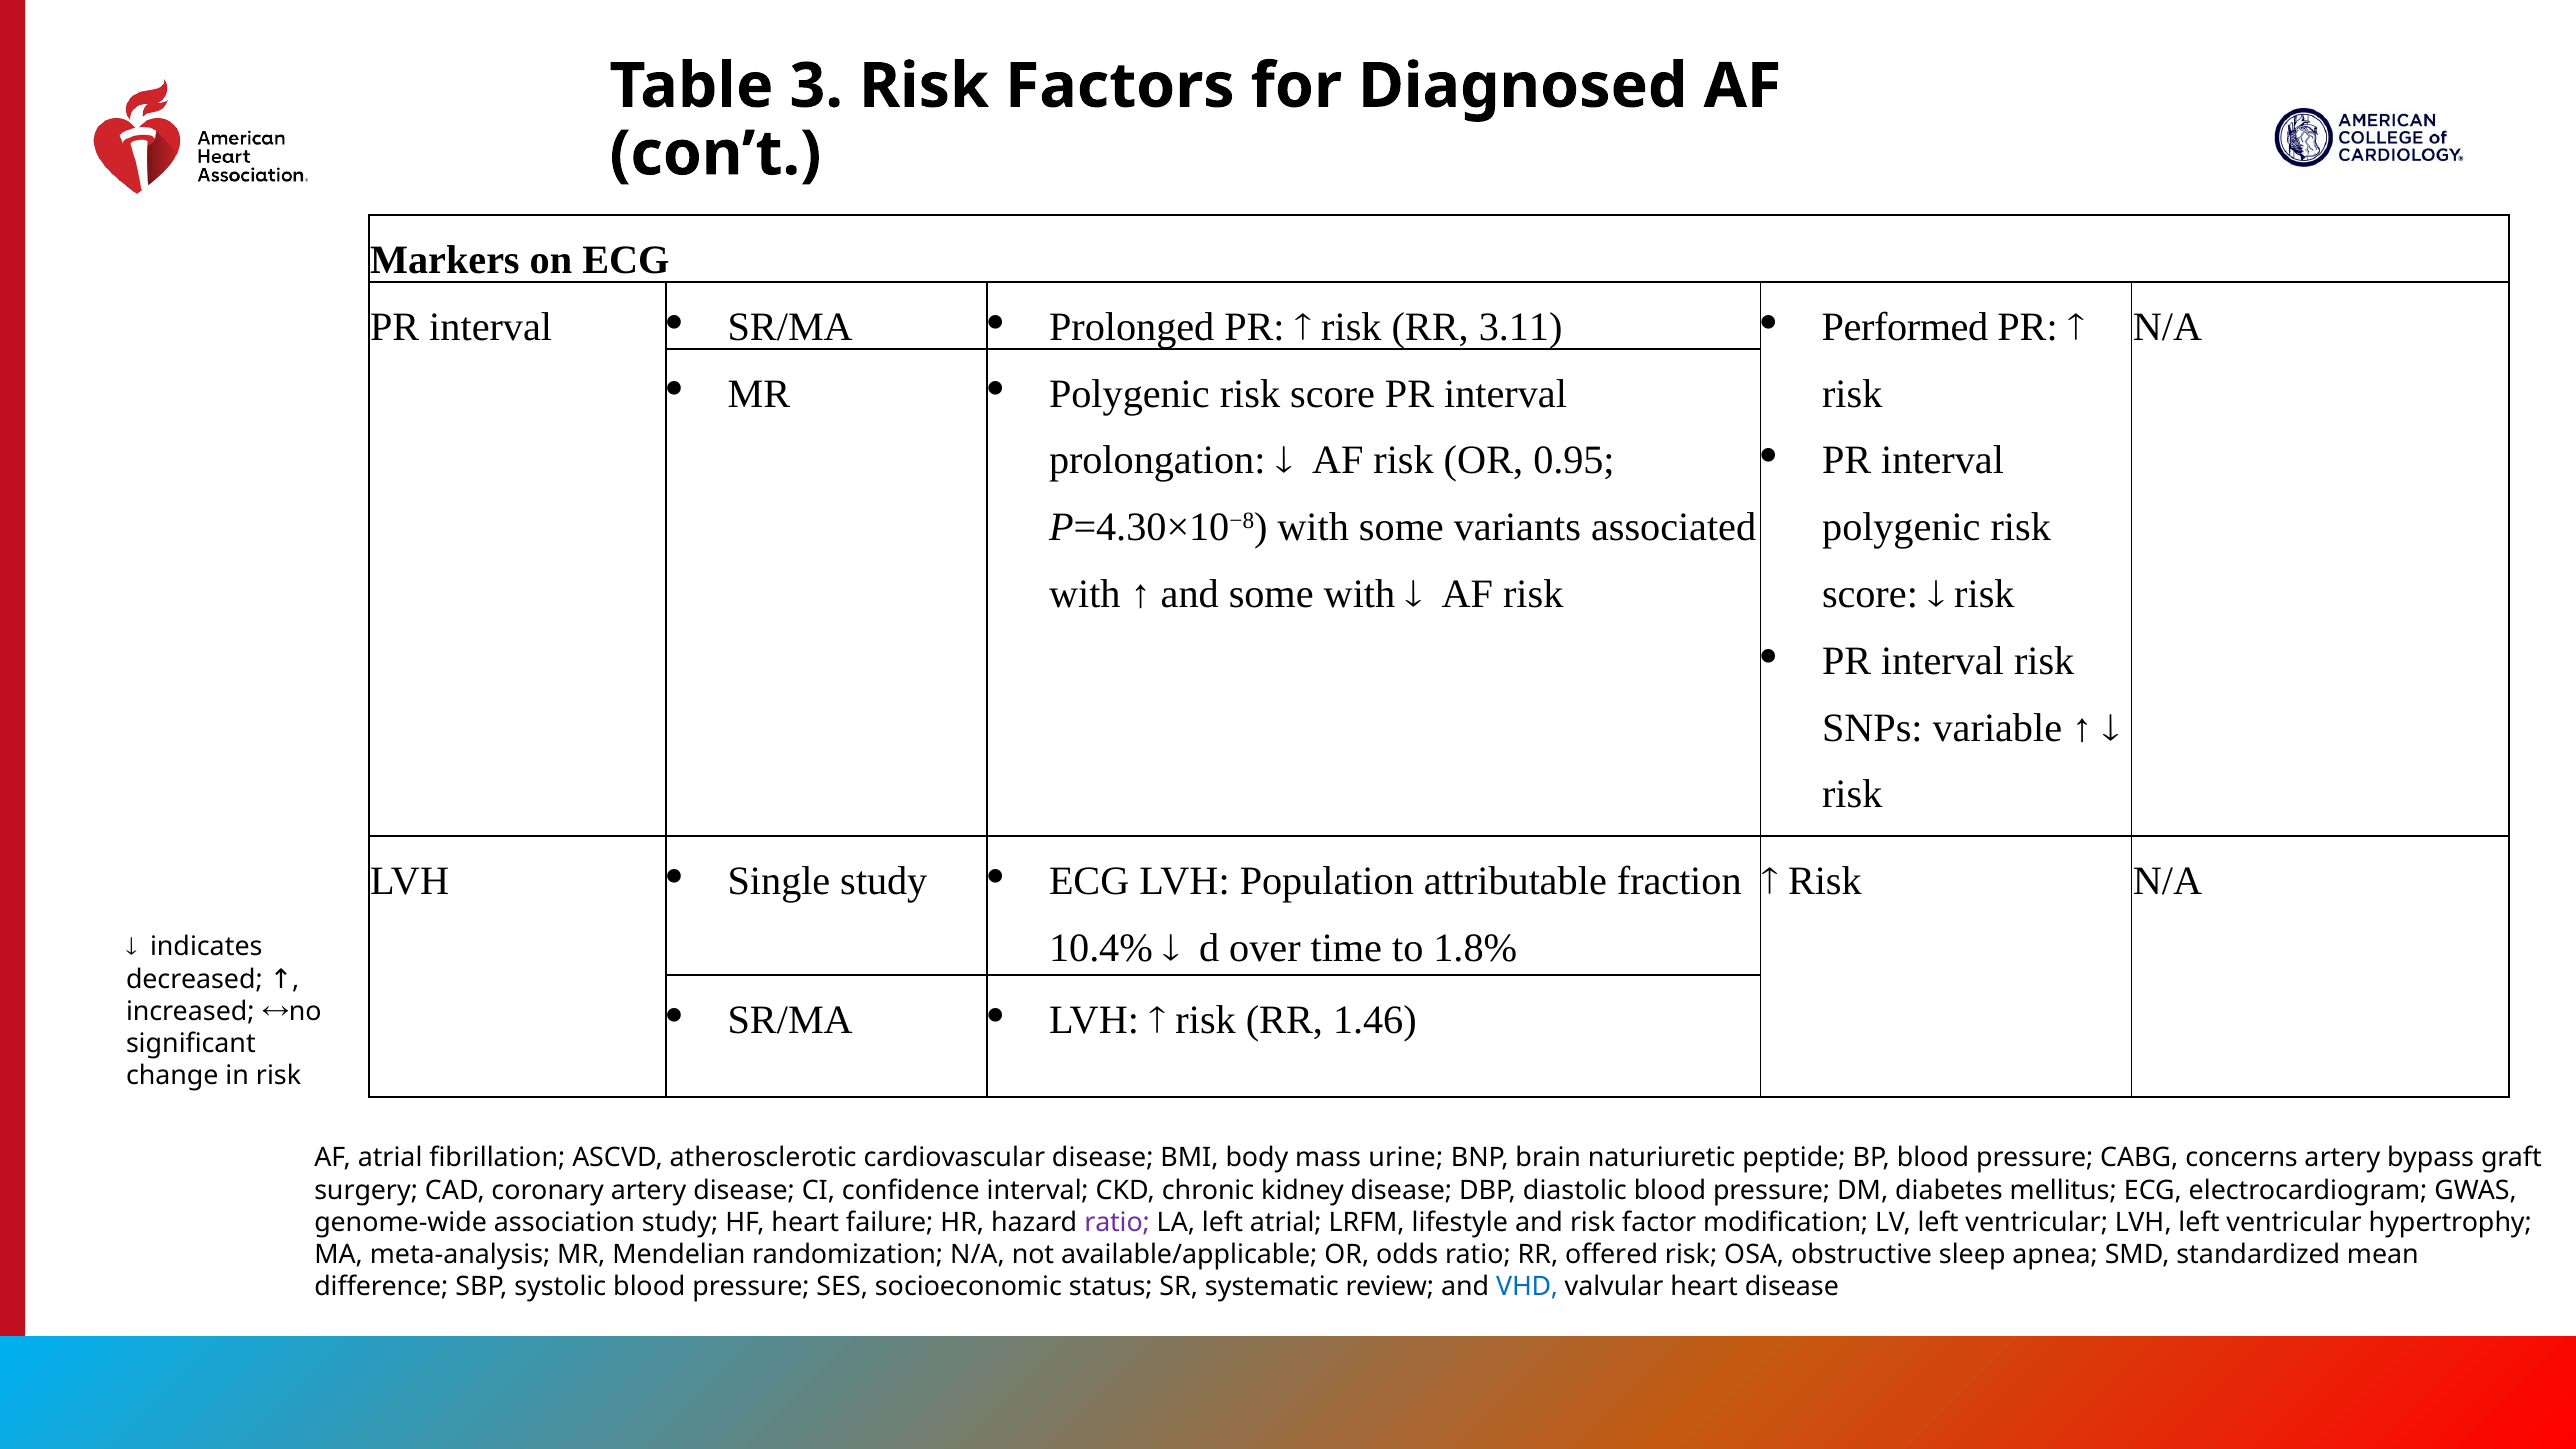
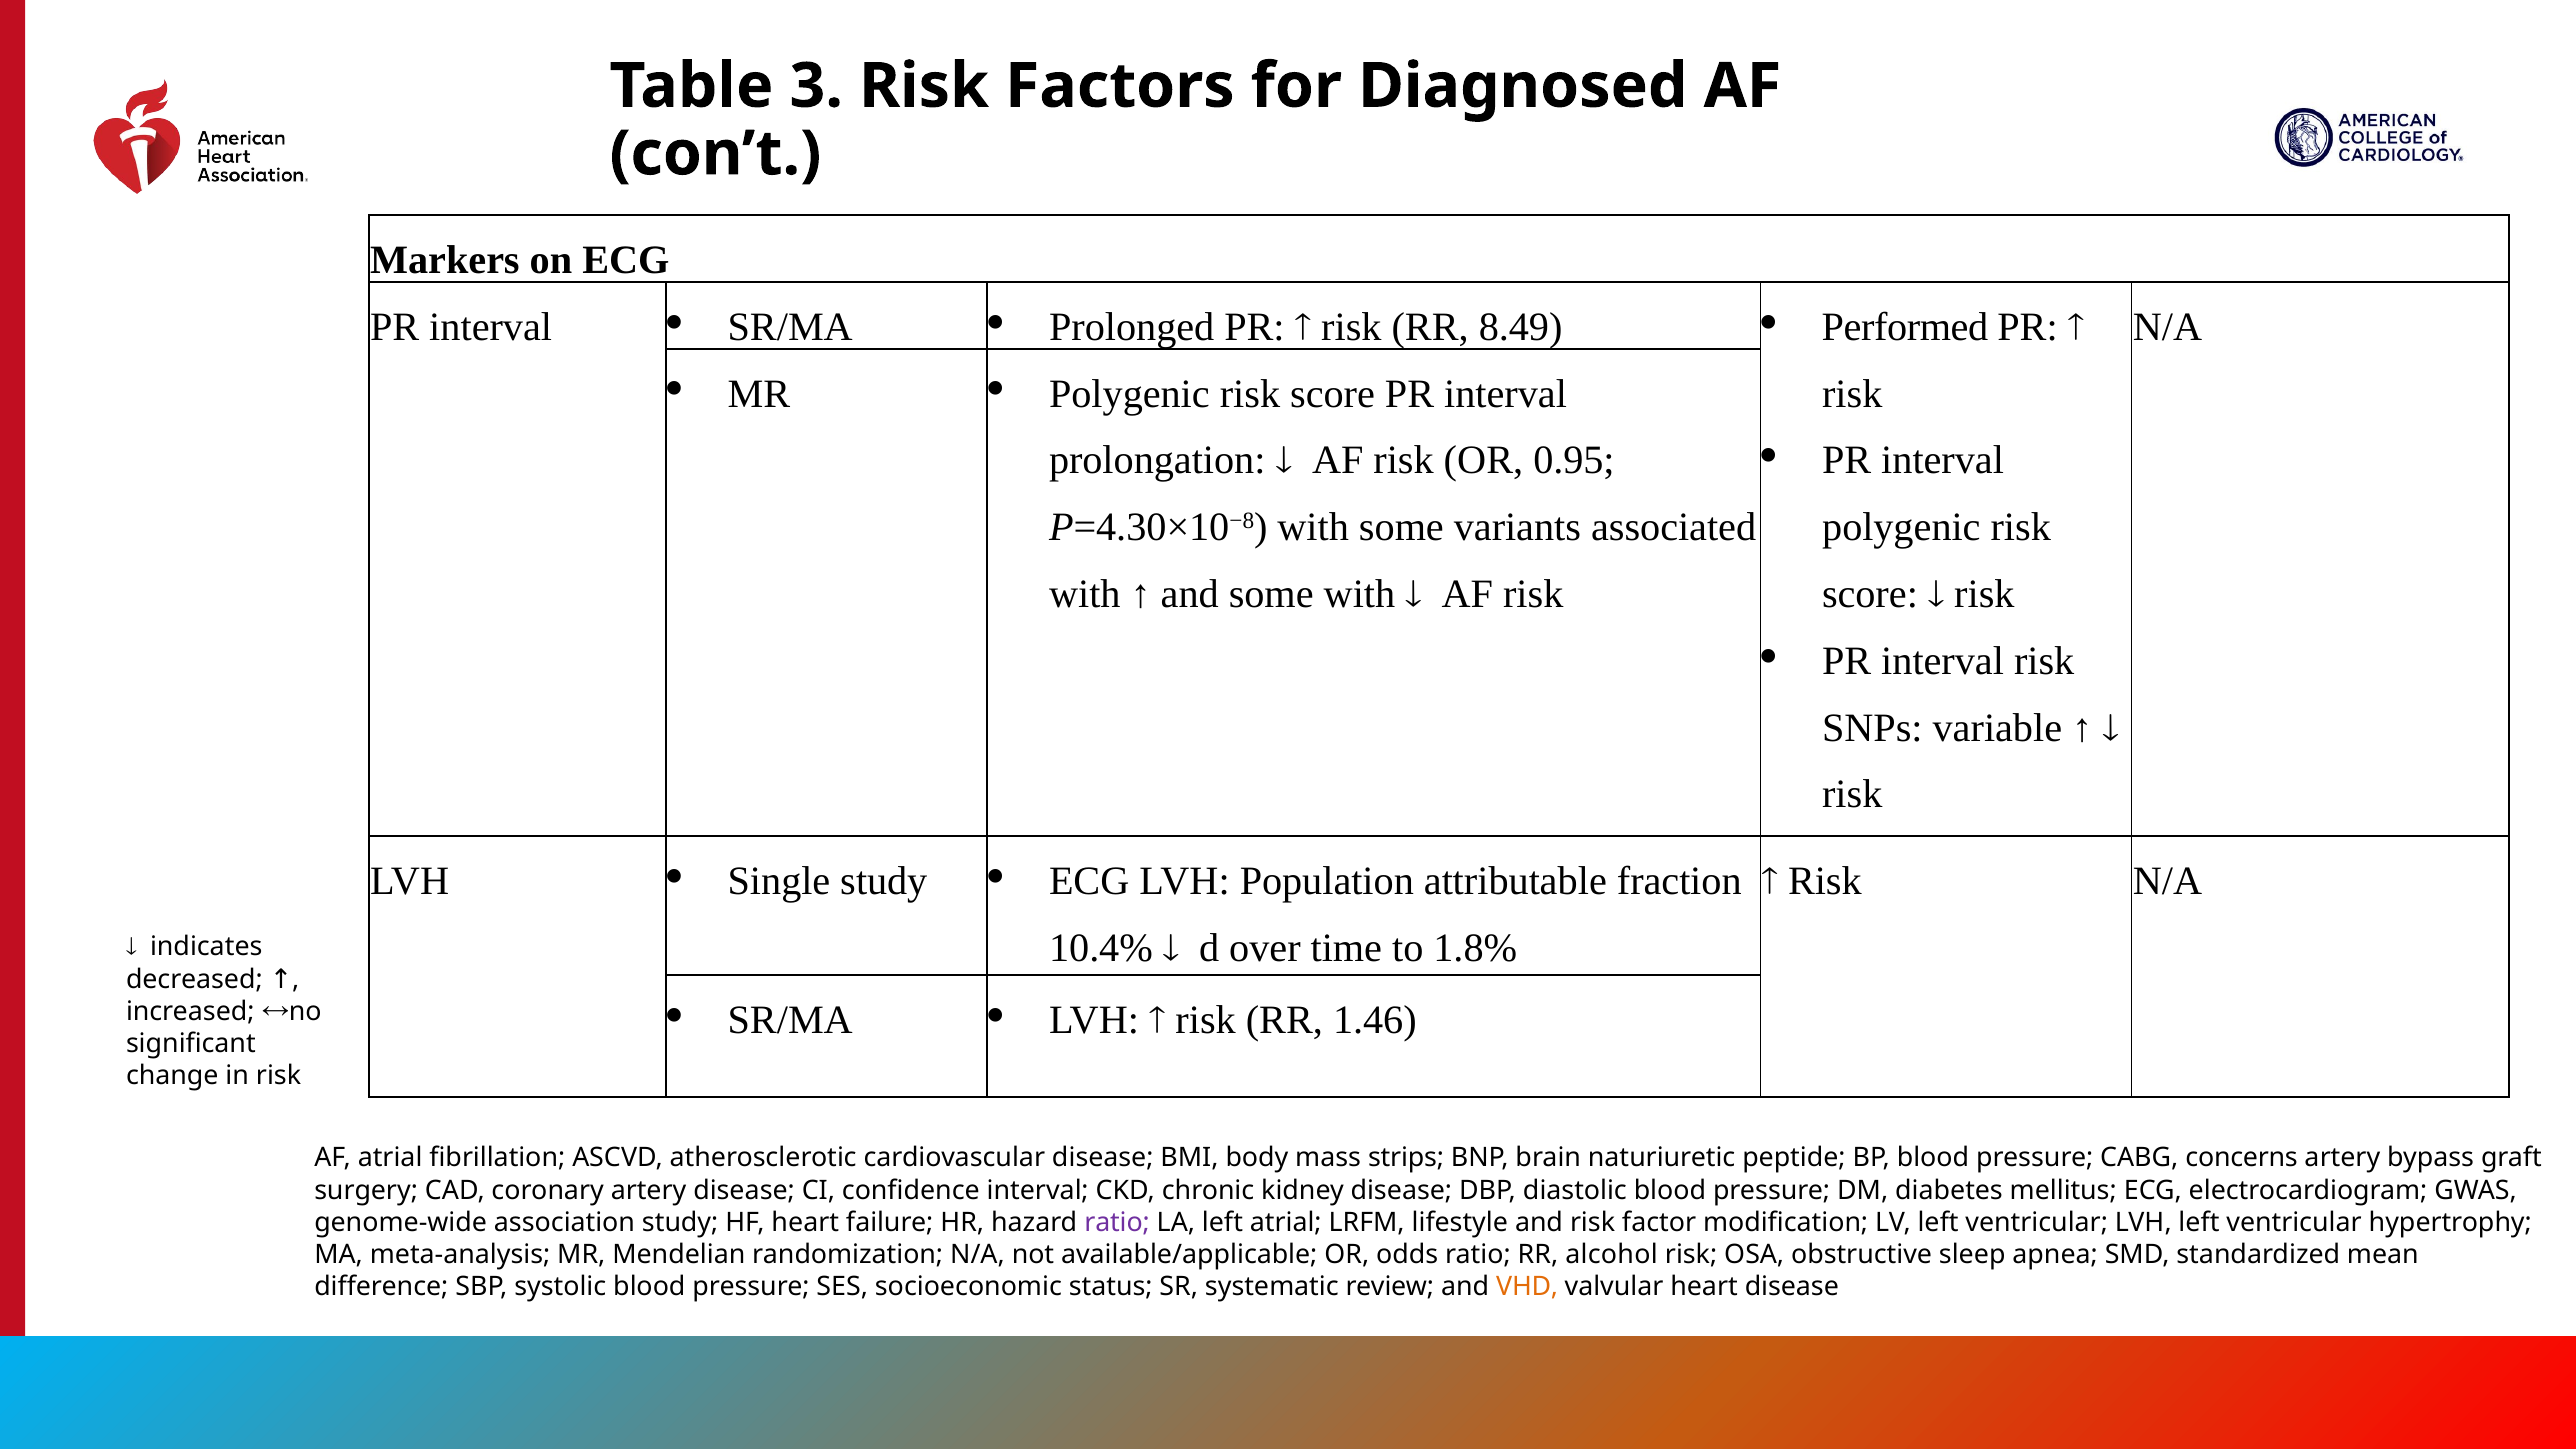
3.11: 3.11 -> 8.49 (1521, 327)
urine: urine -> strips (1406, 1158)
offered: offered -> alcohol (1612, 1255)
VHD colour: blue -> orange (1527, 1287)
